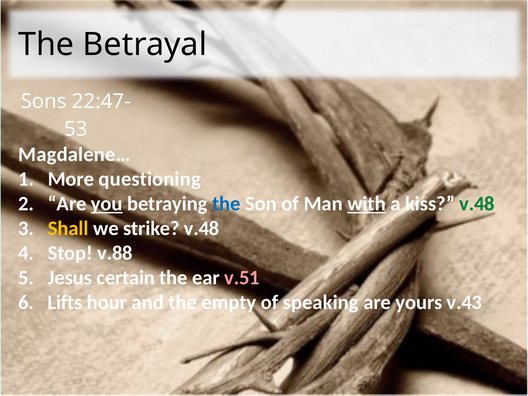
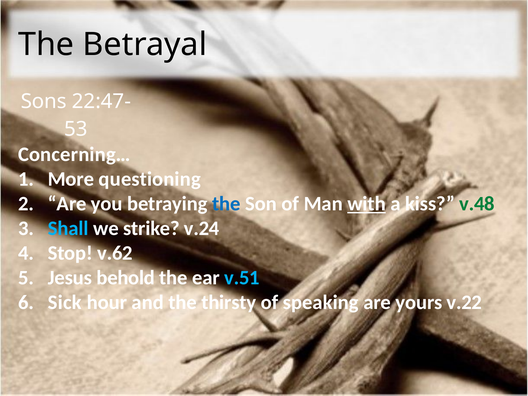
Magdalene…: Magdalene… -> Concerning… (74, 154)
you underline: present -> none (107, 204)
Shall colour: yellow -> light blue (68, 228)
strike v.48: v.48 -> v.24 (202, 228)
v.88: v.88 -> v.62 (115, 253)
certain: certain -> behold (126, 278)
v.51 colour: pink -> light blue (242, 278)
Lifts: Lifts -> Sick (65, 302)
empty: empty -> thirsty (229, 302)
v.43: v.43 -> v.22 (464, 302)
